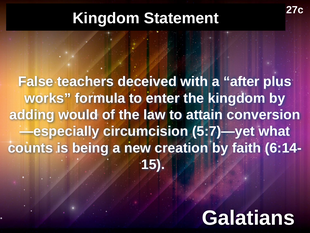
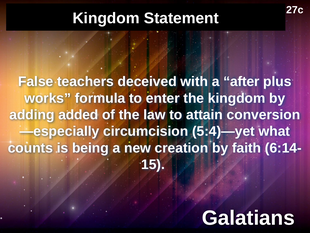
would: would -> added (78, 115)
5:7)—yet: 5:7)—yet -> 5:4)—yet (223, 131)
